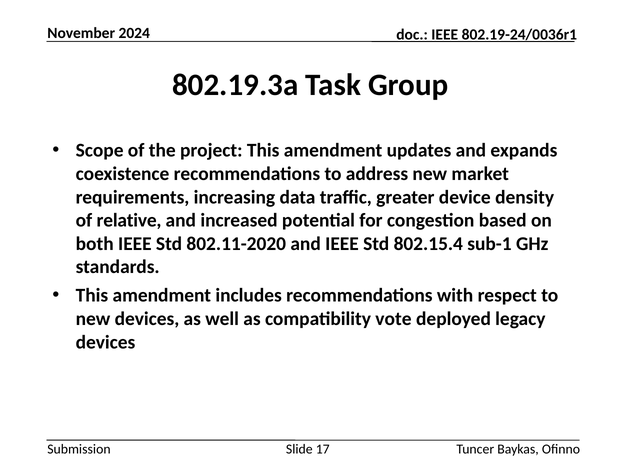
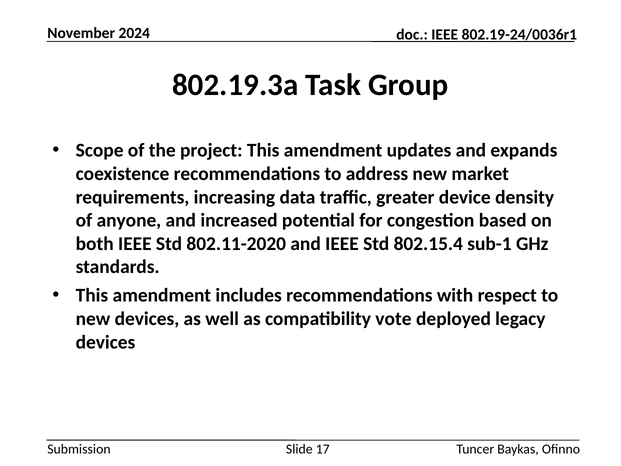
relative: relative -> anyone (129, 220)
